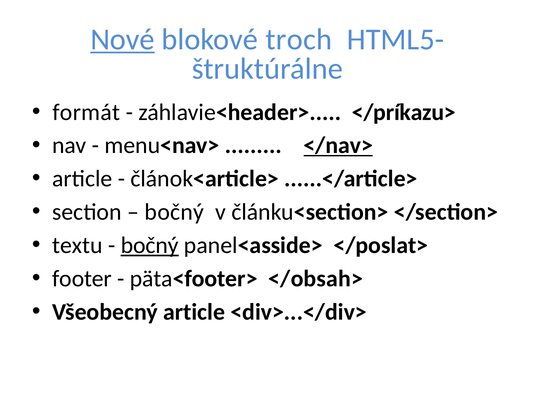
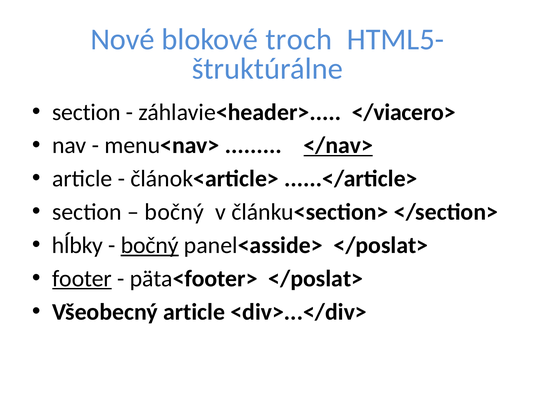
Nové underline: present -> none (122, 39)
formát: formát -> section (86, 112)
</príkazu>: </príkazu> -> </viacero> (404, 112)
textu: textu -> hĺbky (77, 245)
footer underline: none -> present (82, 279)
päta<footer> </obsah>: </obsah> -> </poslat> (316, 279)
